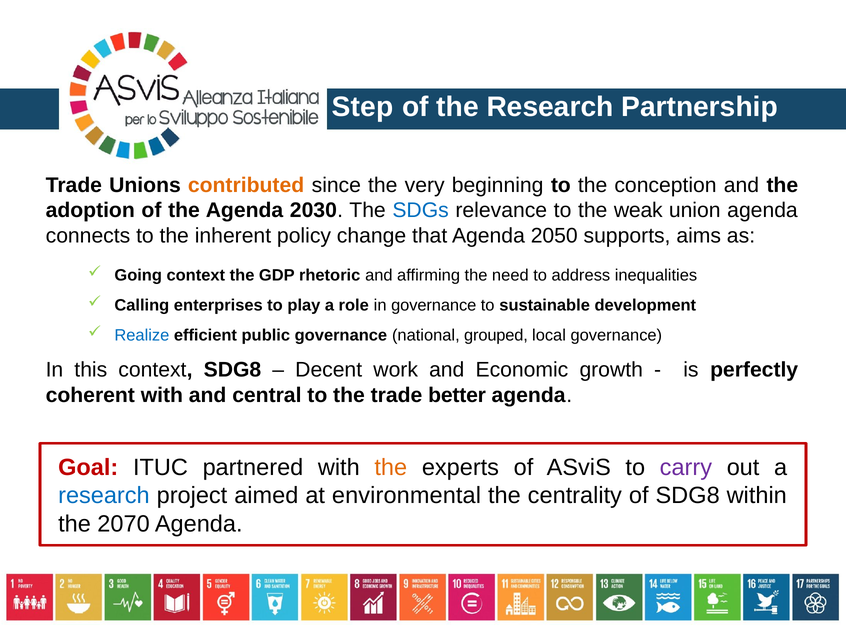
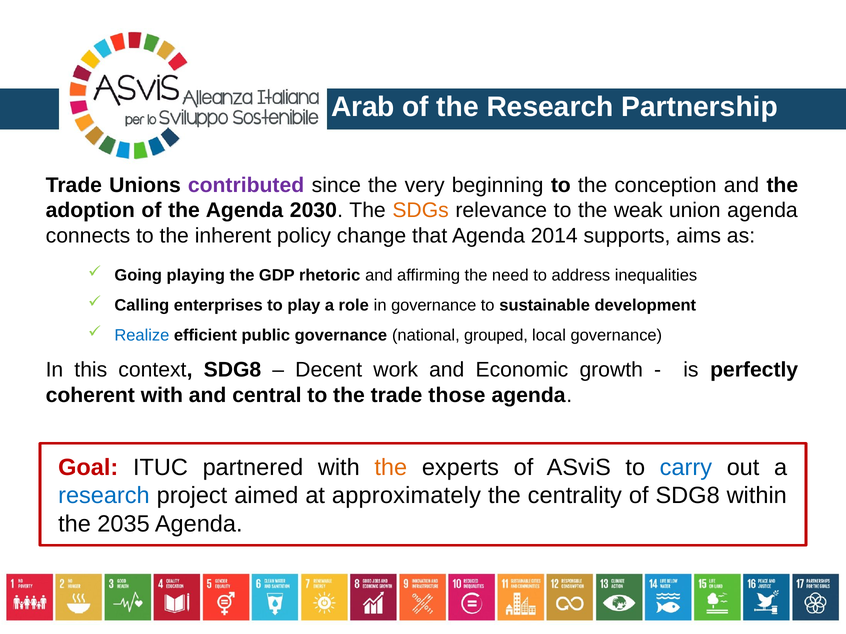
Step: Step -> Arab (363, 107)
contributed colour: orange -> purple (246, 185)
SDGs colour: blue -> orange (421, 211)
2050: 2050 -> 2014 (554, 236)
Going context: context -> playing (196, 276)
better: better -> those (457, 395)
carry colour: purple -> blue (686, 468)
environmental: environmental -> approximately (406, 496)
2070: 2070 -> 2035 (124, 524)
